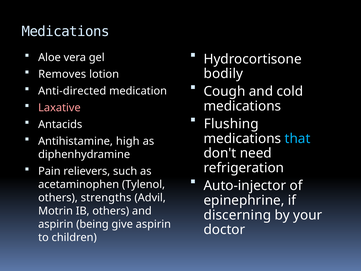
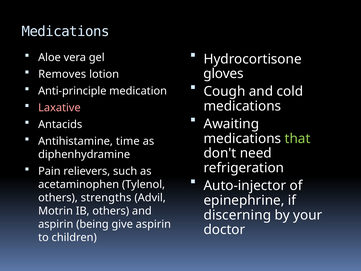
bodily: bodily -> gloves (224, 74)
Anti-directed: Anti-directed -> Anti-principle (72, 91)
Flushing: Flushing -> Awaiting (231, 124)
that colour: light blue -> light green (298, 138)
high: high -> time (128, 141)
